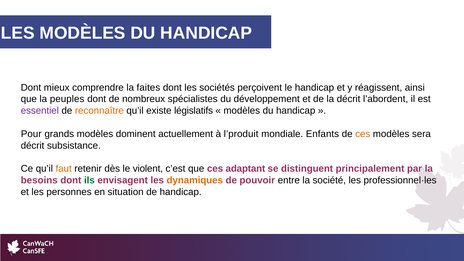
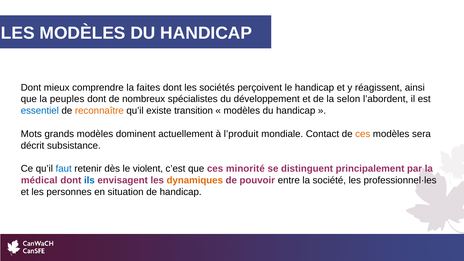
la décrit: décrit -> selon (349, 99)
essentiel colour: purple -> blue (40, 111)
législatifs: législatifs -> transition (194, 111)
Pour: Pour -> Mots (31, 134)
Enfants: Enfants -> Contact (322, 134)
faut colour: orange -> blue (64, 169)
adaptant: adaptant -> minorité (245, 169)
besoins: besoins -> médical (39, 180)
ils colour: green -> blue (89, 180)
